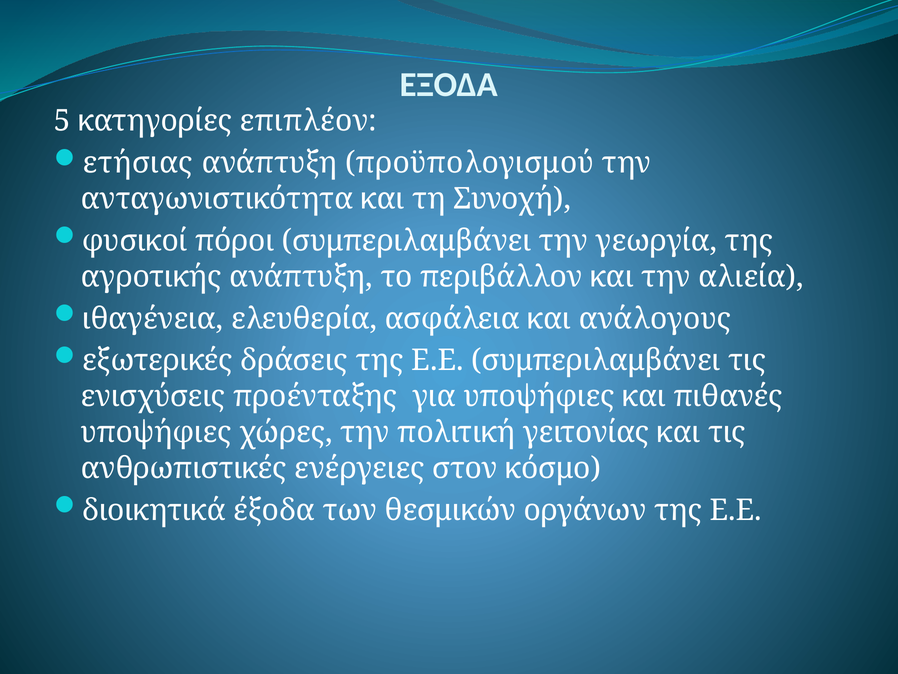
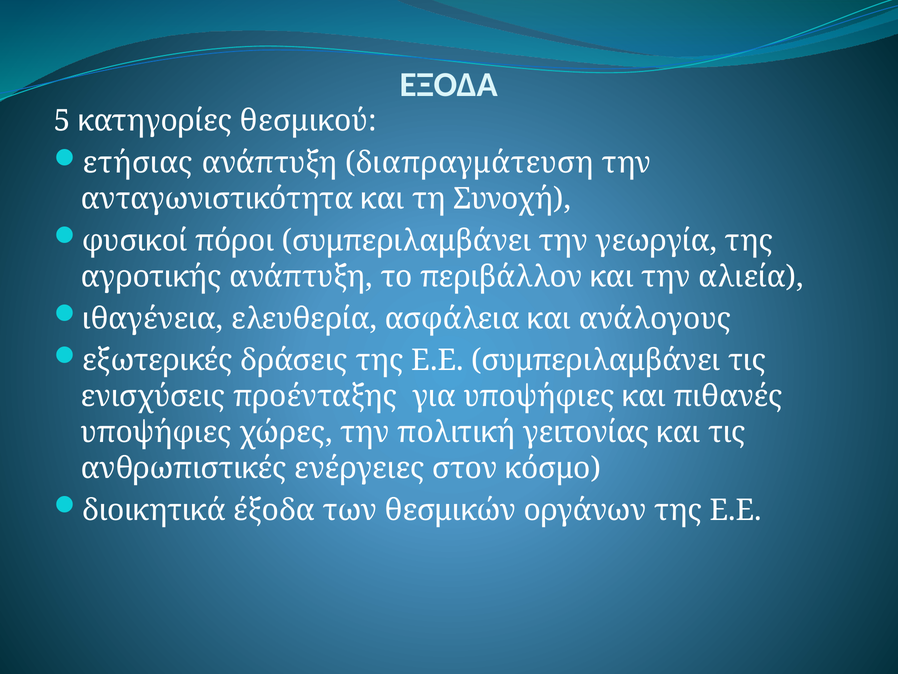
επιπλέον: επιπλέον -> θεσμικού (308, 121)
προϋπολογισμού: προϋπολογισμού -> διαπραγμάτευση (469, 163)
